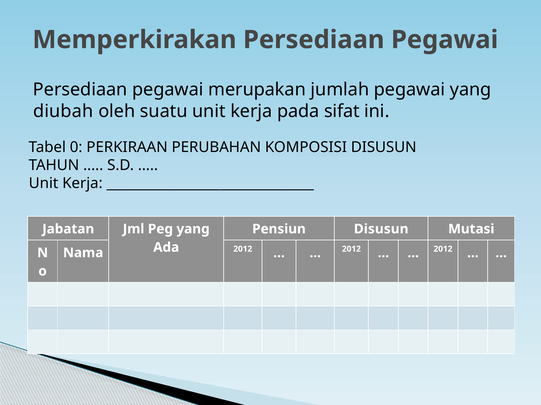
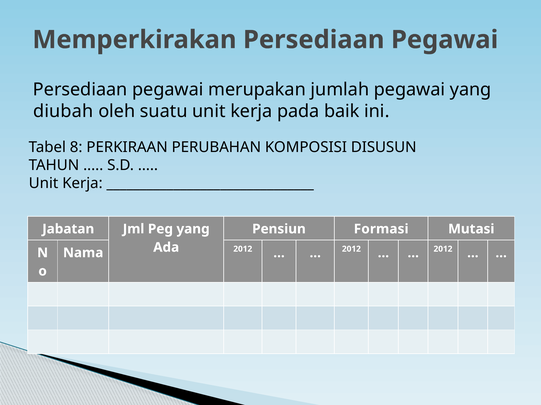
sifat: sifat -> baik (342, 111)
0: 0 -> 8 (76, 147)
Pensiun Disusun: Disusun -> Formasi (381, 229)
